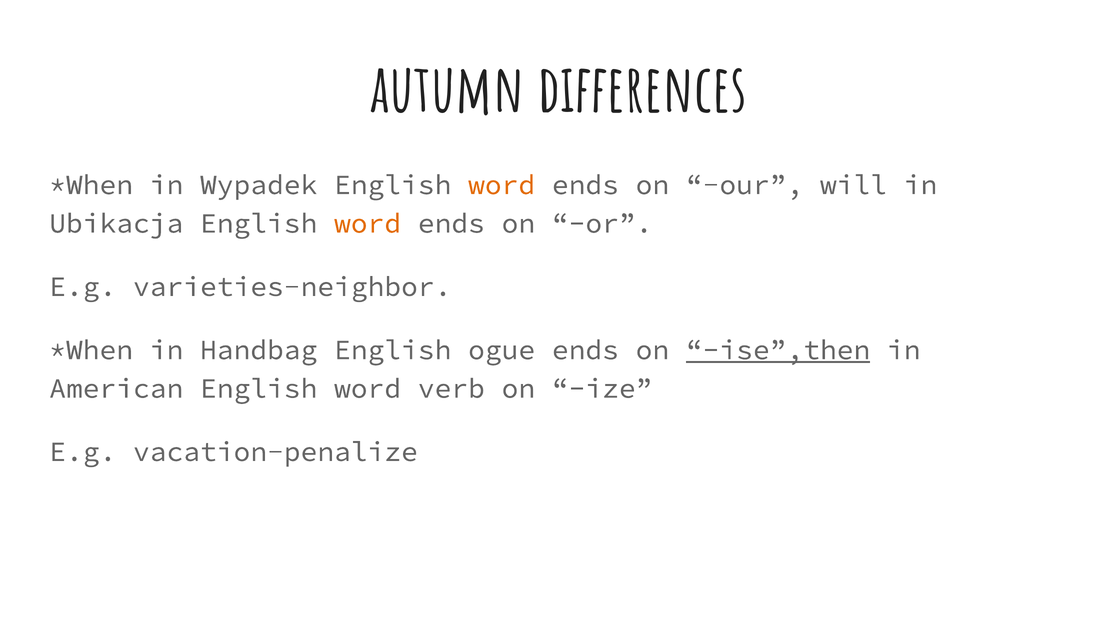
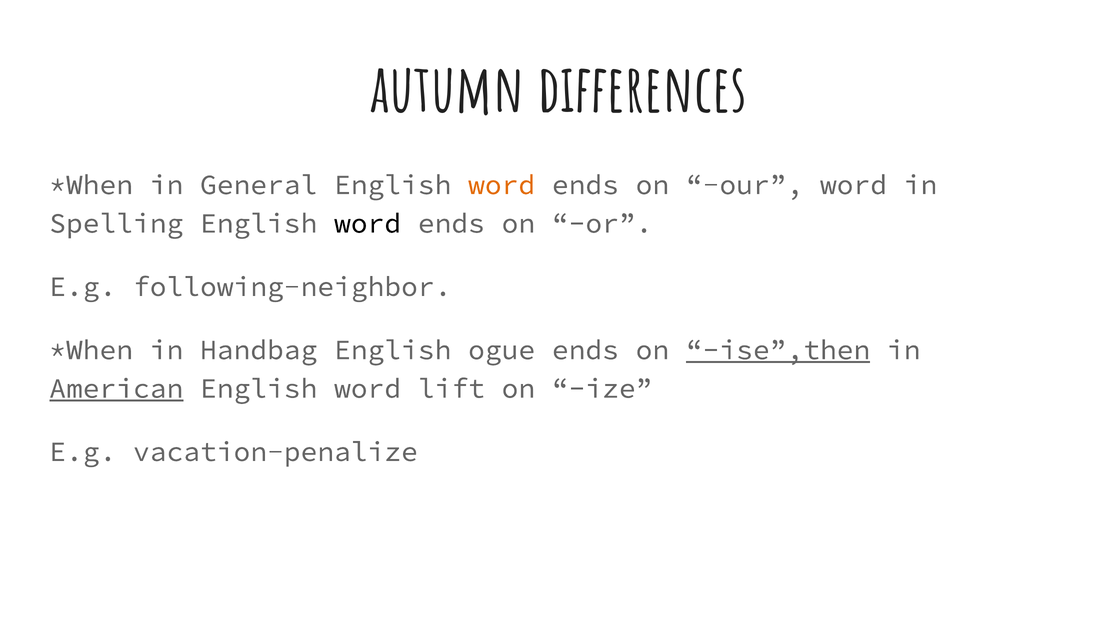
Wypadek: Wypadek -> General (259, 185)
our will: will -> word (853, 185)
Ubikacja: Ubikacja -> Spelling (116, 224)
word colour: orange -> black (368, 224)
varieties-neighbor: varieties-neighbor -> following-neighbor (292, 287)
American underline: none -> present (116, 389)
verb: verb -> lift (451, 389)
